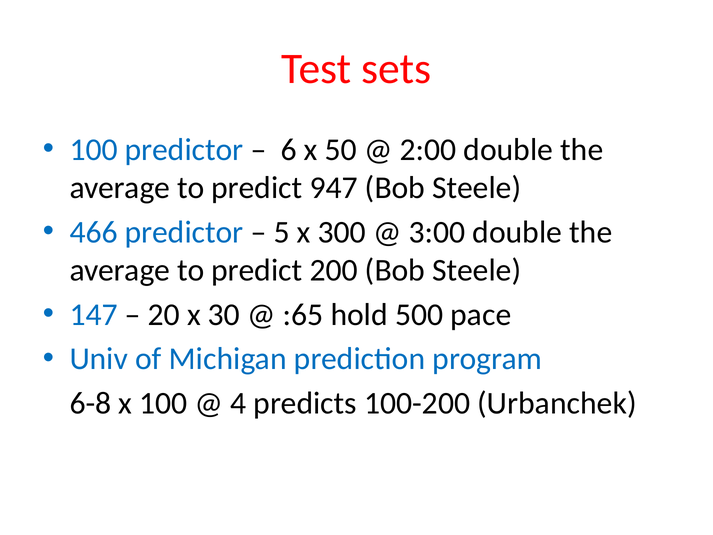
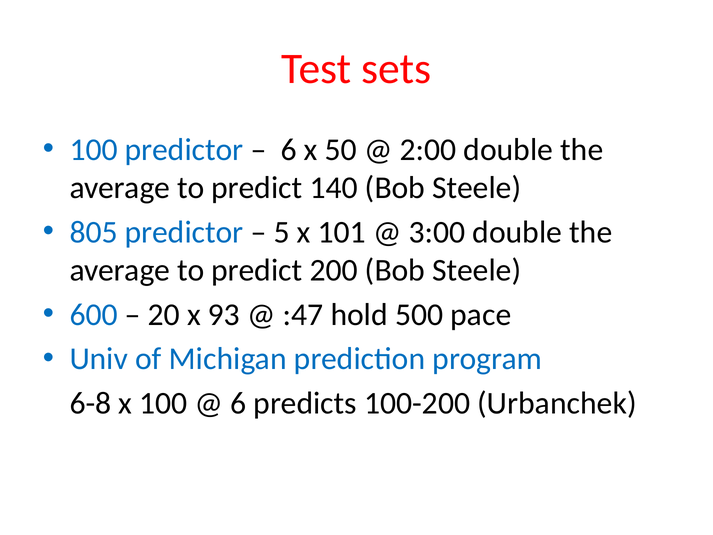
947: 947 -> 140 (334, 188)
466: 466 -> 805 (94, 232)
300: 300 -> 101 (342, 232)
147: 147 -> 600 (94, 314)
30: 30 -> 93 (224, 314)
:65: :65 -> :47 (303, 314)
4: 4 -> 6 (238, 403)
